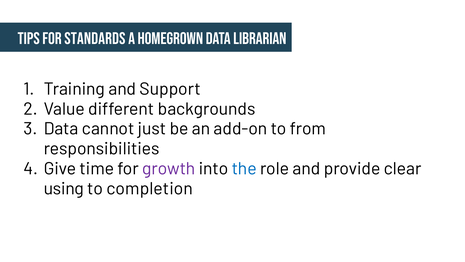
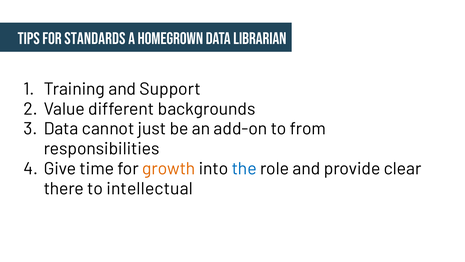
growth colour: purple -> orange (169, 168)
using: using -> there (64, 188)
completion: completion -> intellectual (150, 188)
